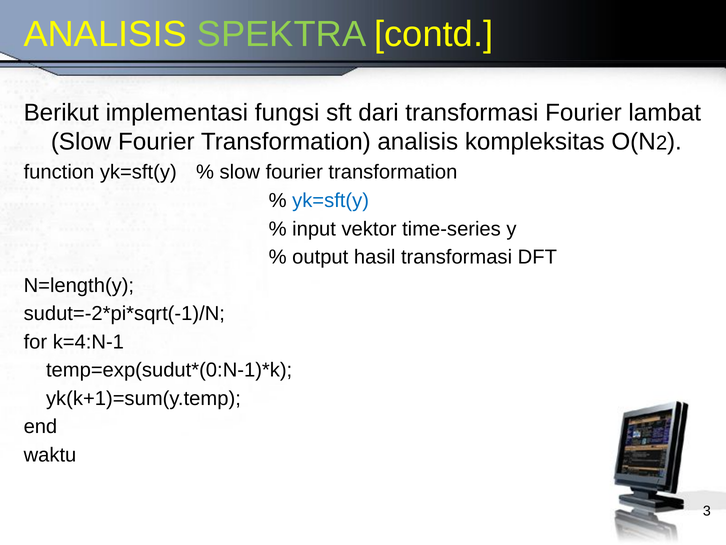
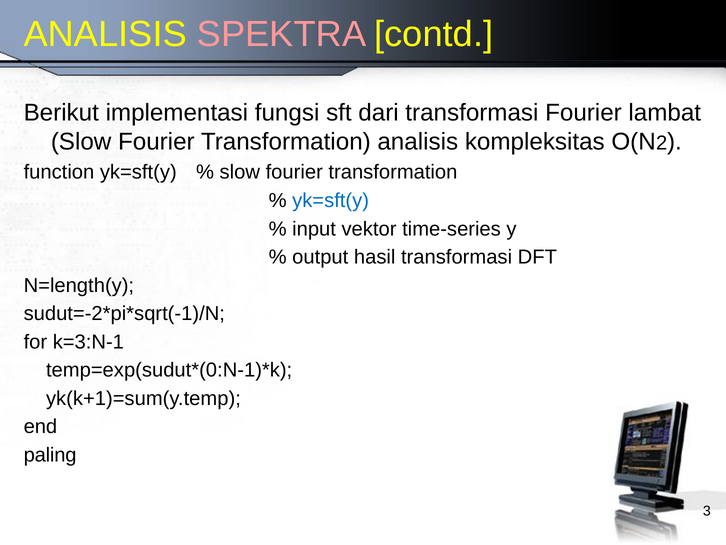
SPEKTRA colour: light green -> pink (282, 34)
k=4:N-1: k=4:N-1 -> k=3:N-1 (88, 342)
waktu: waktu -> paling (50, 455)
